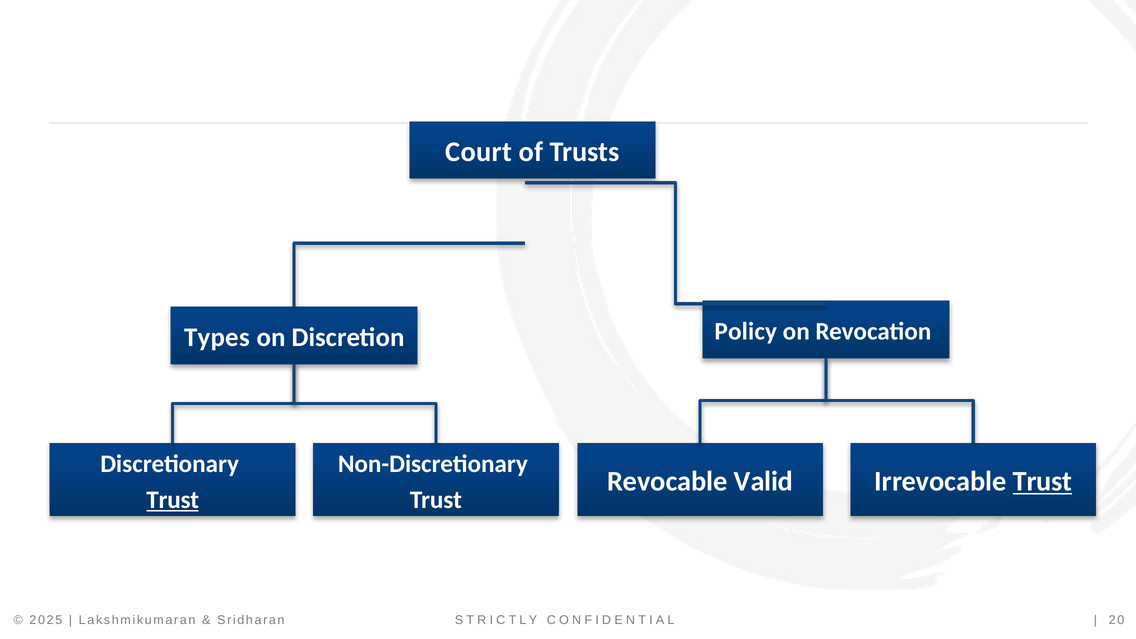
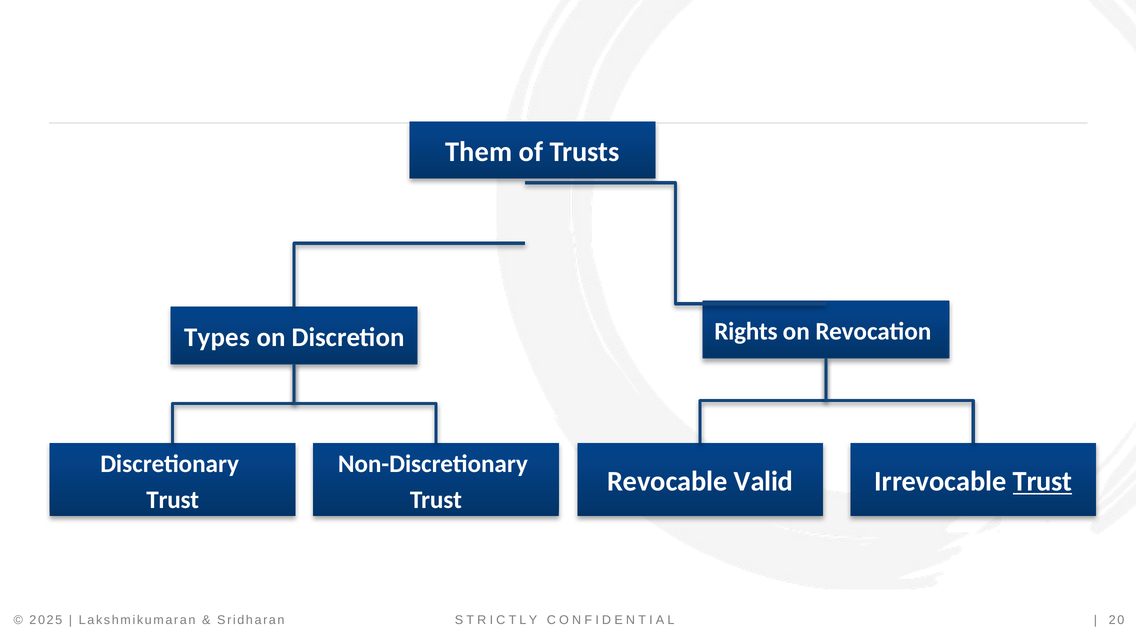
Court: Court -> Them (479, 152)
Policy: Policy -> Rights (746, 331)
Trust underline: present -> none (173, 500)
